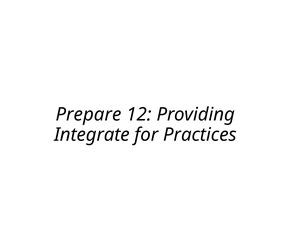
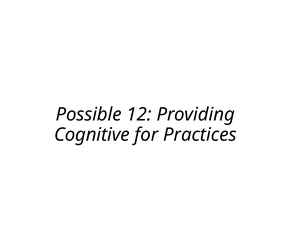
Prepare: Prepare -> Possible (89, 114)
Integrate: Integrate -> Cognitive (92, 135)
